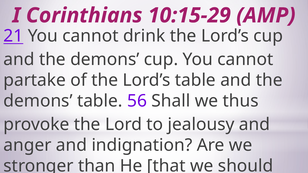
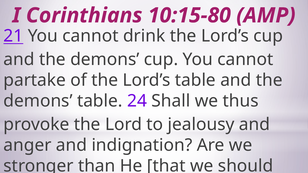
10:15-29: 10:15-29 -> 10:15-80 (189, 15)
56: 56 -> 24 (137, 101)
